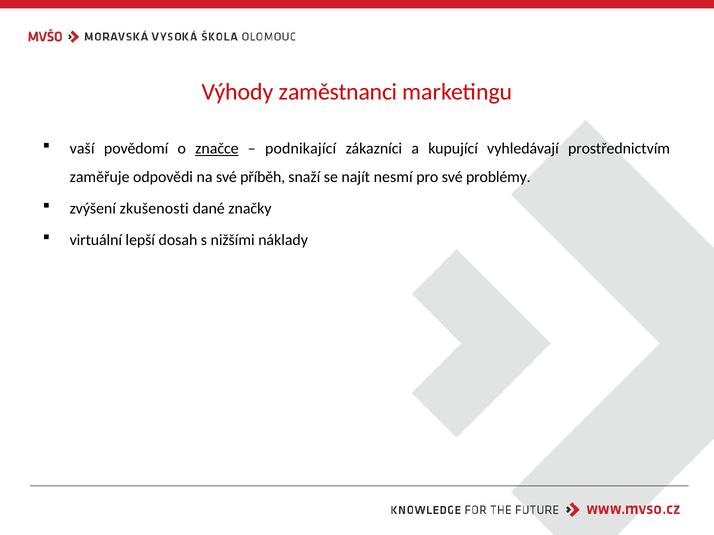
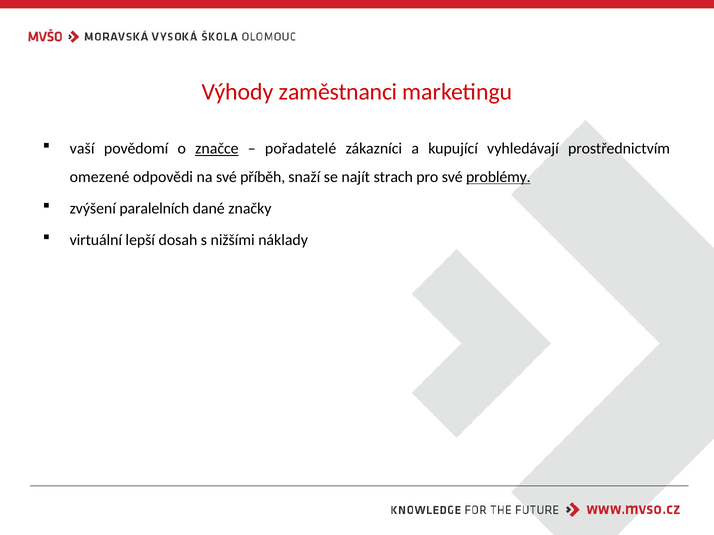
podnikající: podnikající -> pořadatelé (301, 149)
zaměřuje: zaměřuje -> omezené (100, 177)
nesmí: nesmí -> strach (393, 177)
problémy underline: none -> present (498, 177)
zkušenosti: zkušenosti -> paralelních (154, 209)
